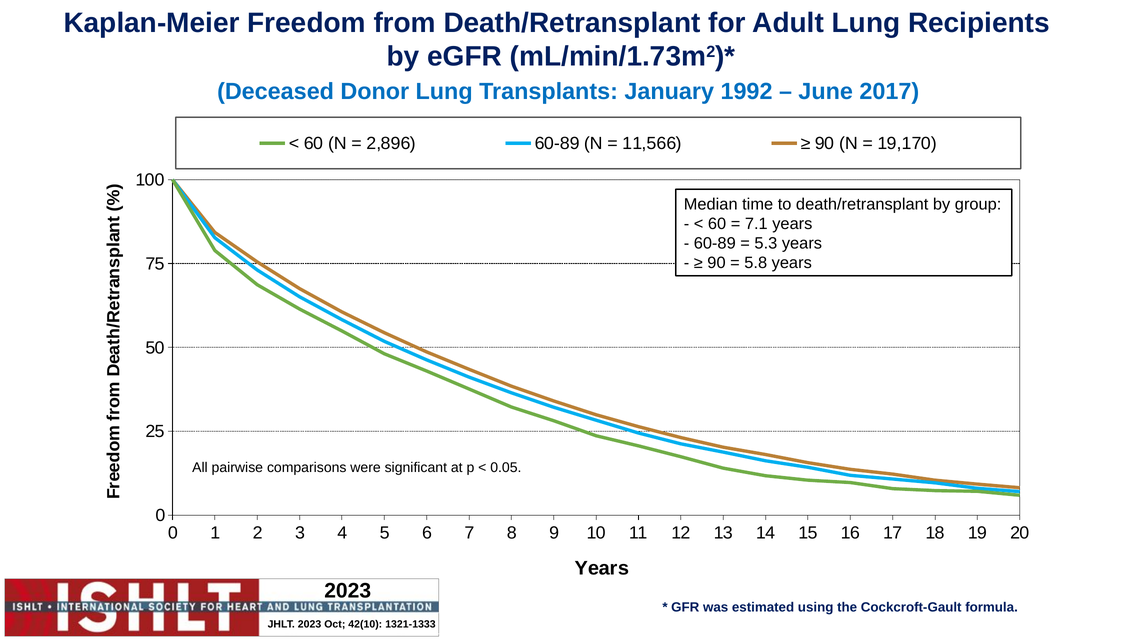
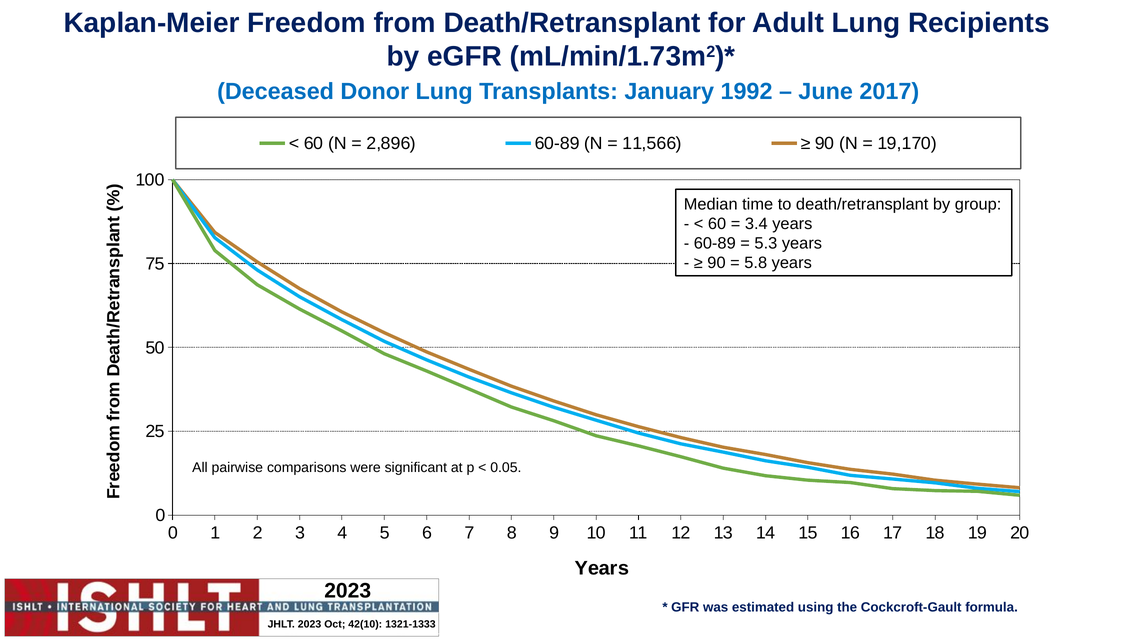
7.1: 7.1 -> 3.4 (756, 224)
